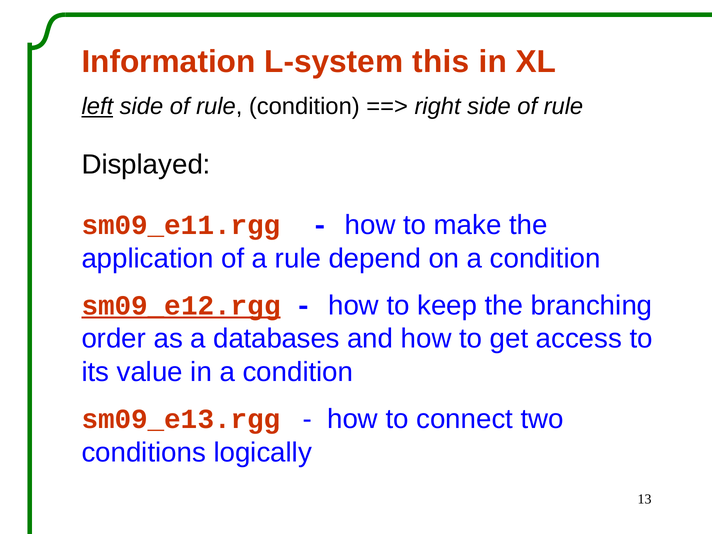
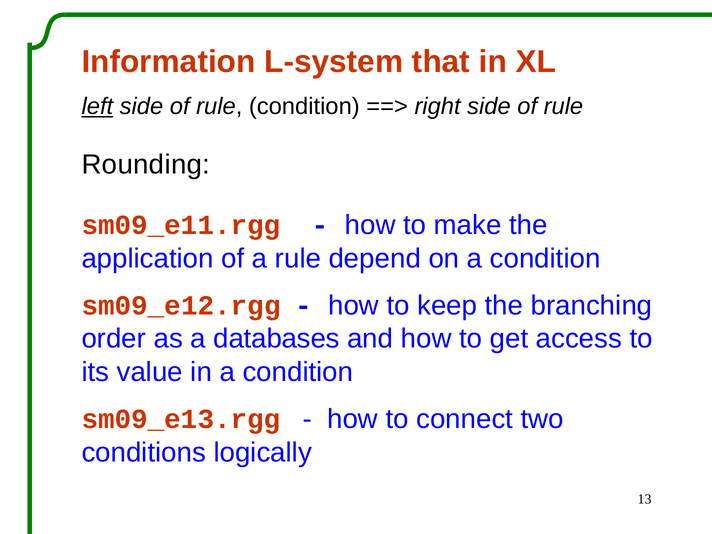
this: this -> that (441, 62)
Displayed: Displayed -> Rounding (146, 165)
sm09_e12.rgg underline: present -> none (181, 306)
